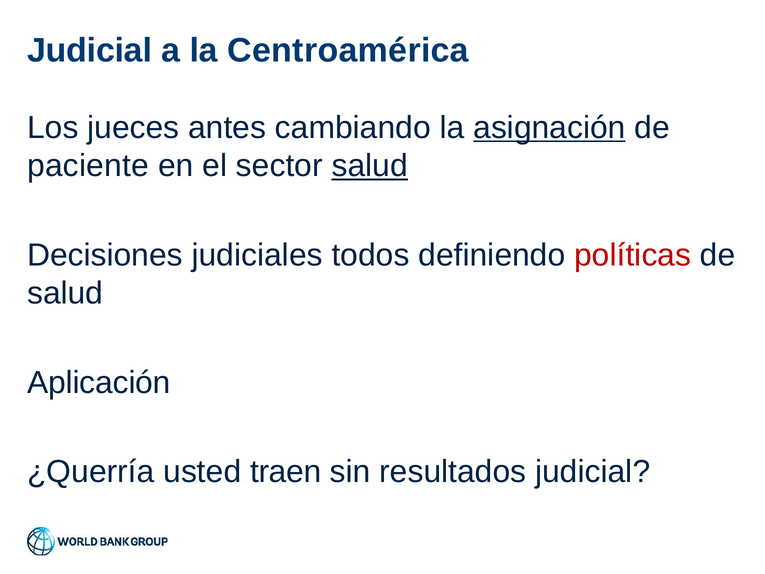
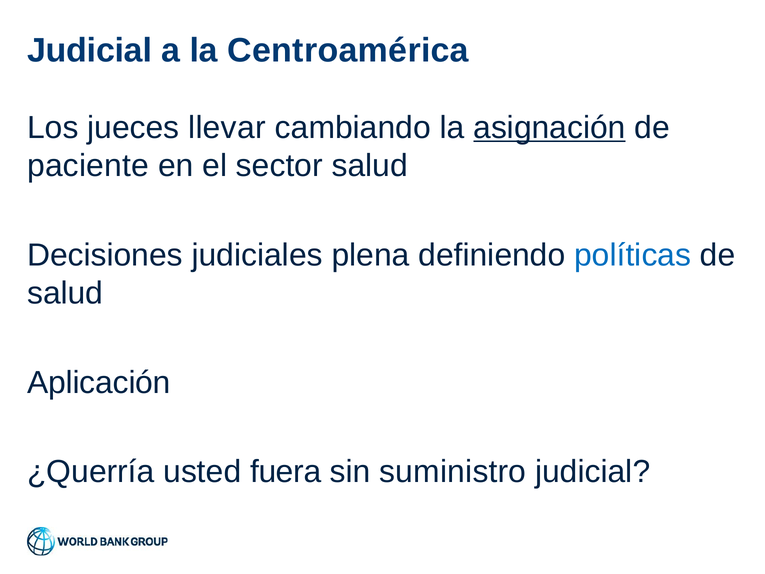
antes: antes -> llevar (227, 127)
salud underline: present -> none (370, 166)
todos: todos -> plena (371, 255)
políticas colour: red -> blue (633, 255)
traen: traen -> fuera (286, 472)
resultados: resultados -> suministro (453, 472)
